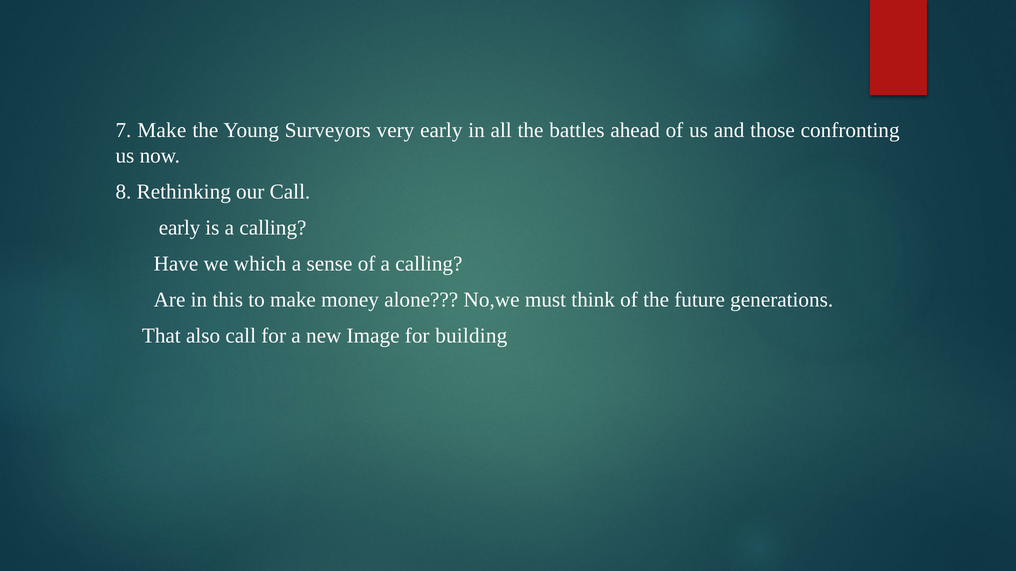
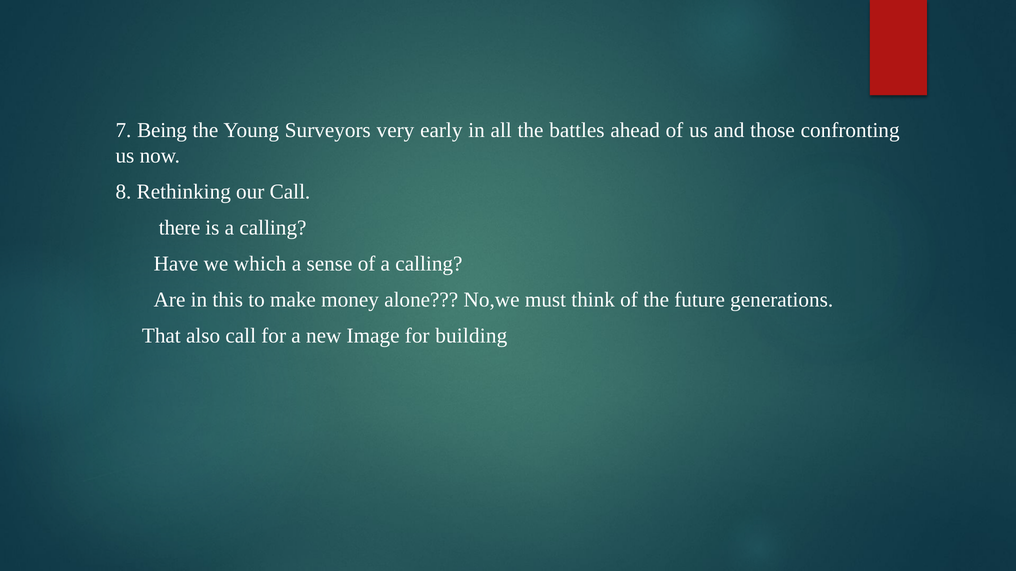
7 Make: Make -> Being (162, 130)
early: early -> there (180, 228)
